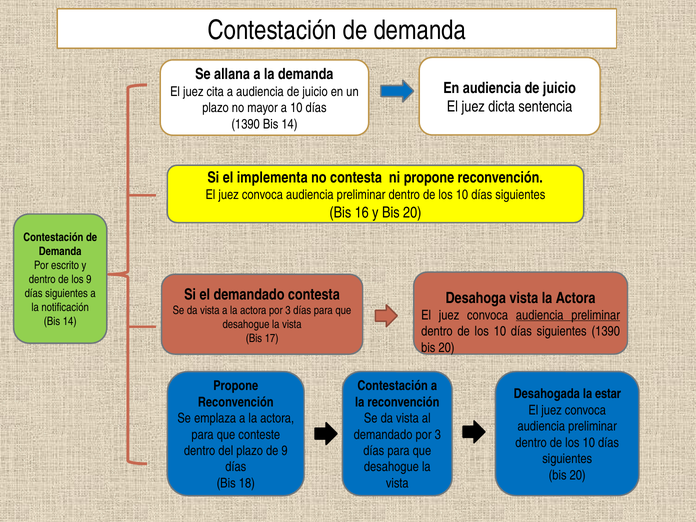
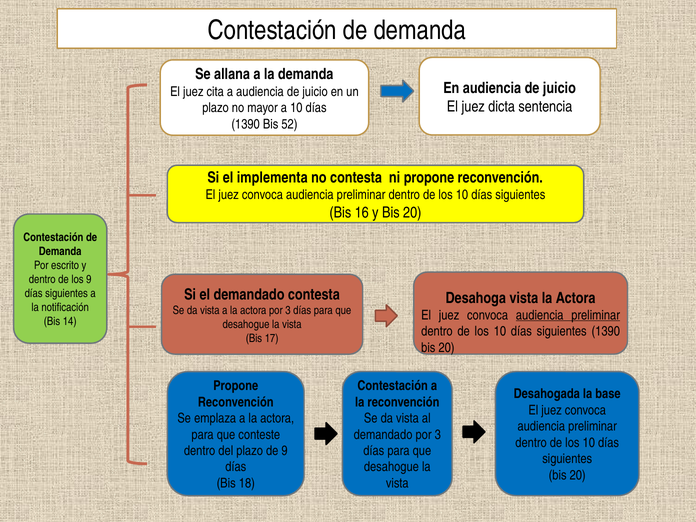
1390 Bis 14: 14 -> 52 (289, 124)
estar: estar -> base (608, 394)
